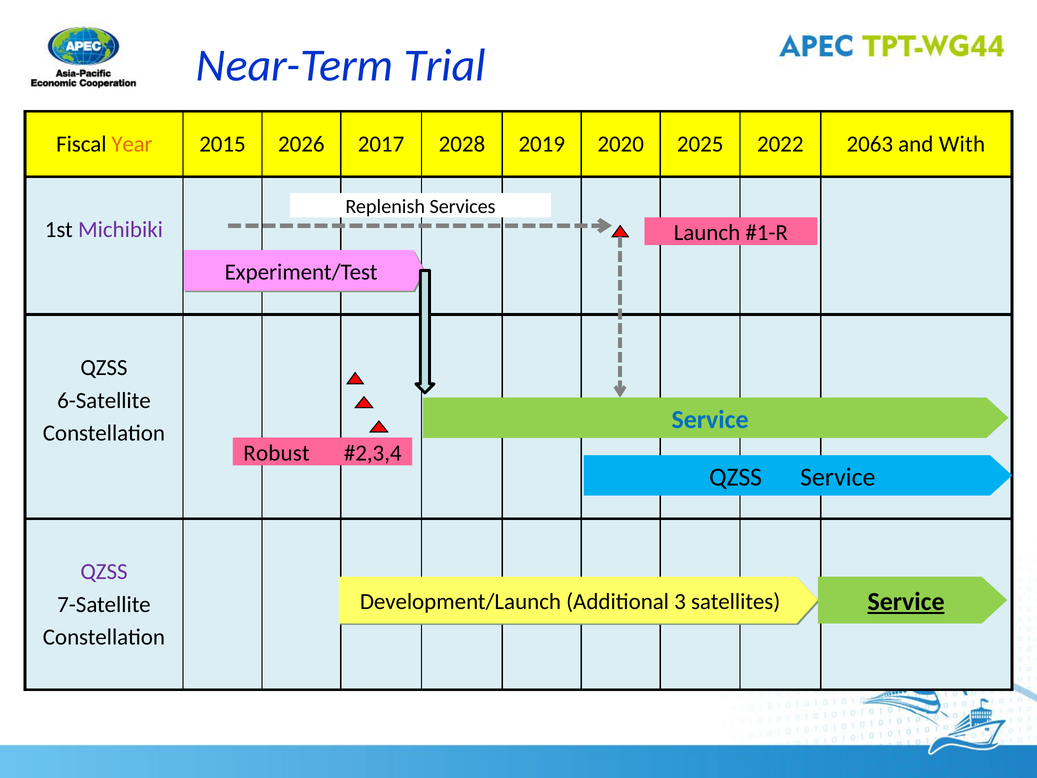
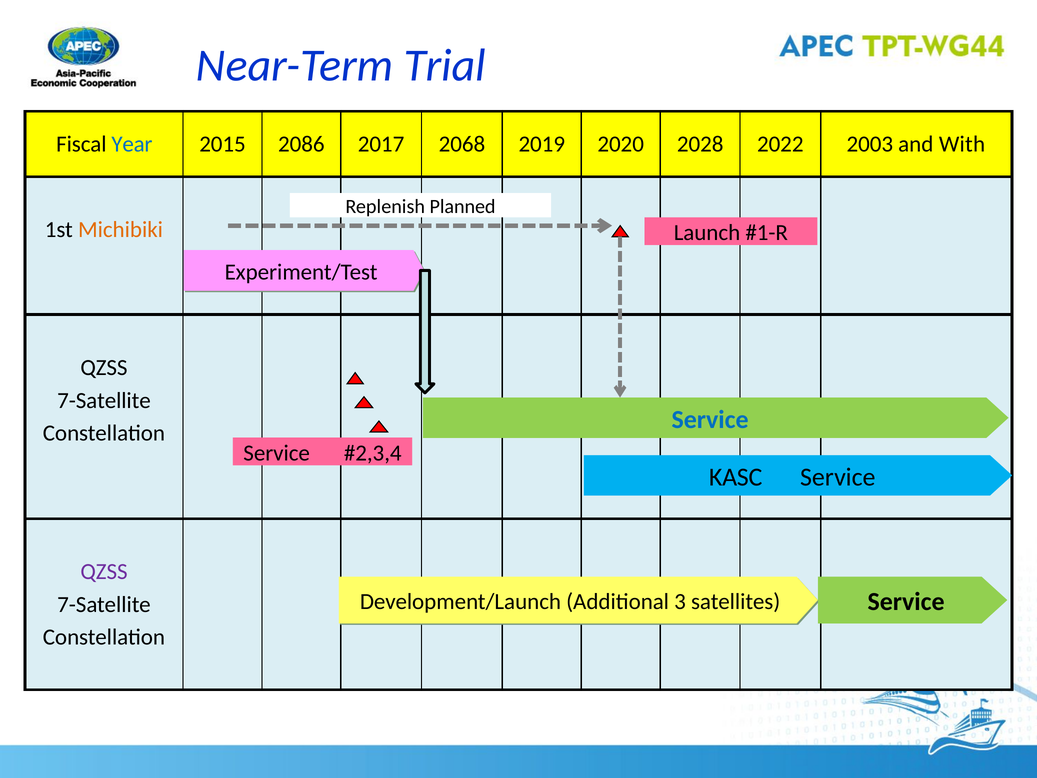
Year colour: orange -> blue (132, 144)
2026: 2026 -> 2086 (301, 144)
2028: 2028 -> 2068 (462, 144)
2025: 2025 -> 2028 (700, 144)
2063: 2063 -> 2003 (870, 144)
Services: Services -> Planned (463, 206)
Michibiki colour: purple -> orange (121, 229)
6-Satellite: 6-Satellite -> 7-Satellite (104, 400)
Robust: Robust -> Service (277, 453)
QZSS: QZSS -> KASC (736, 477)
Service underline: present -> none (906, 602)
